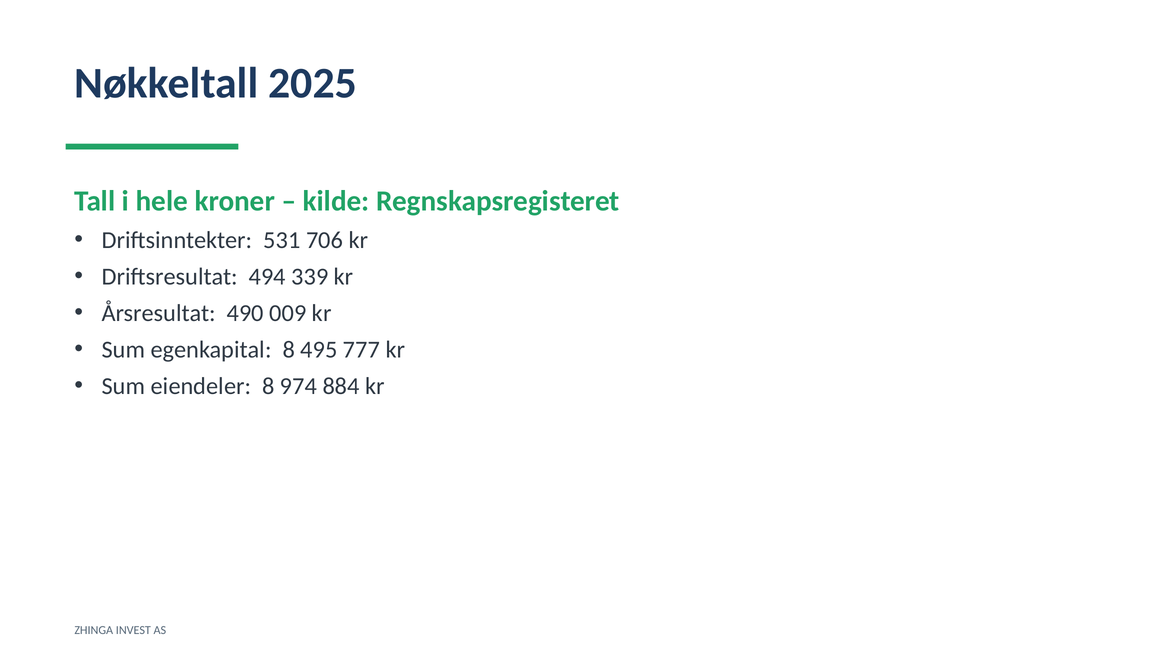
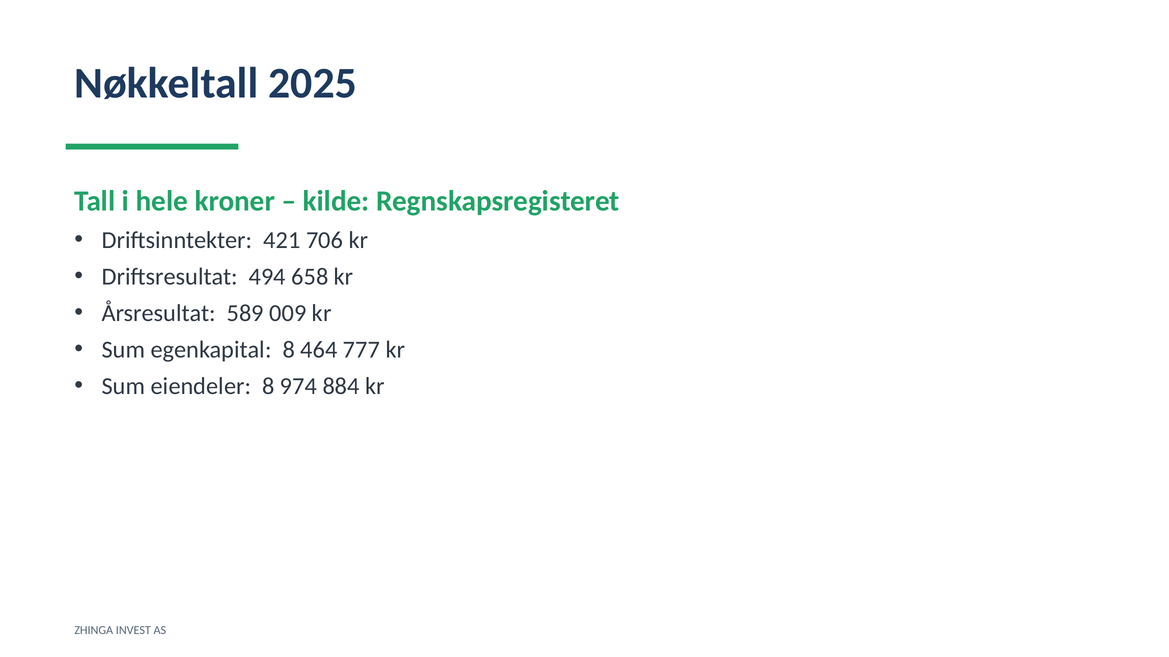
531: 531 -> 421 (282, 240)
339: 339 -> 658 (310, 277)
490: 490 -> 589 (245, 313)
495: 495 -> 464 (319, 350)
